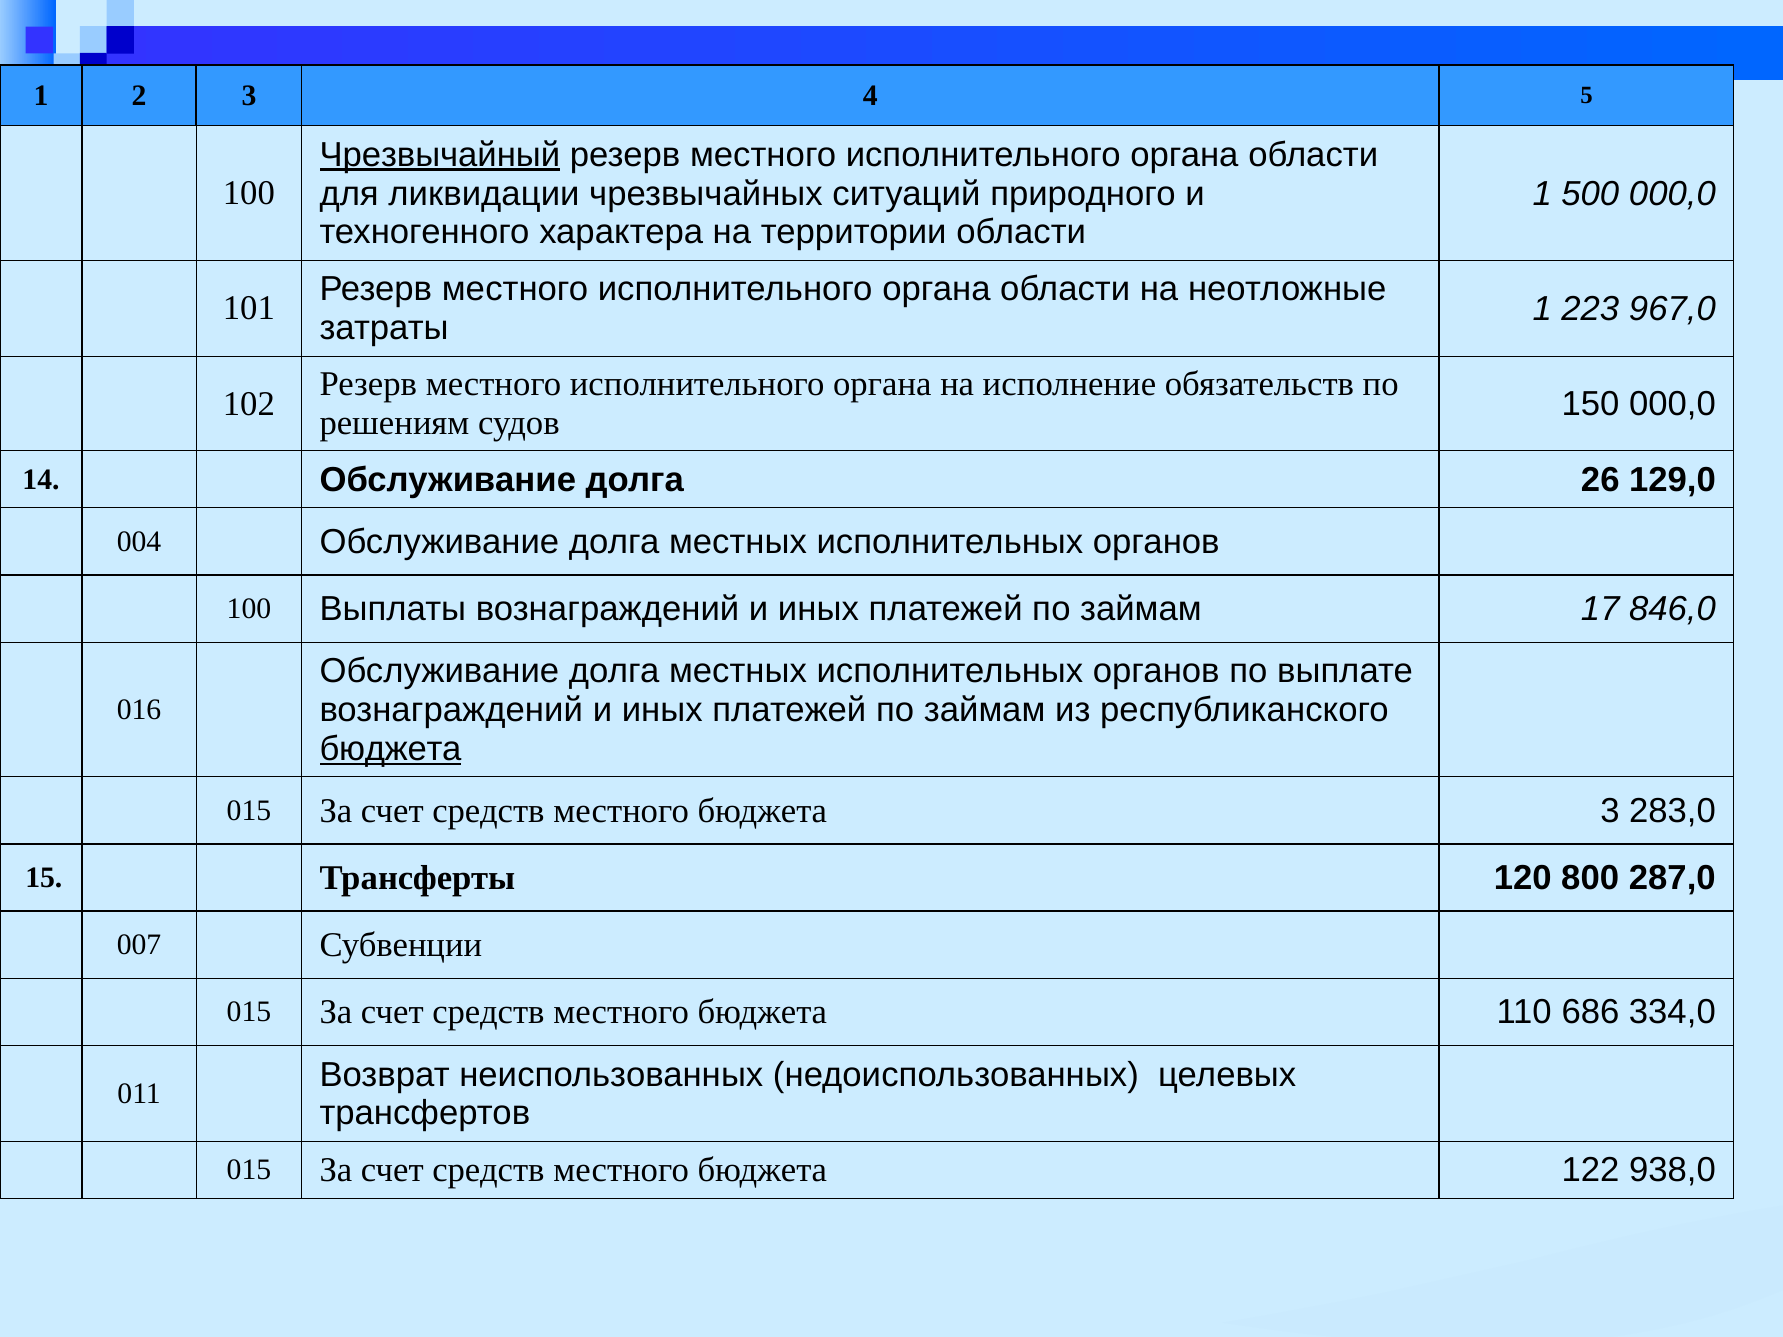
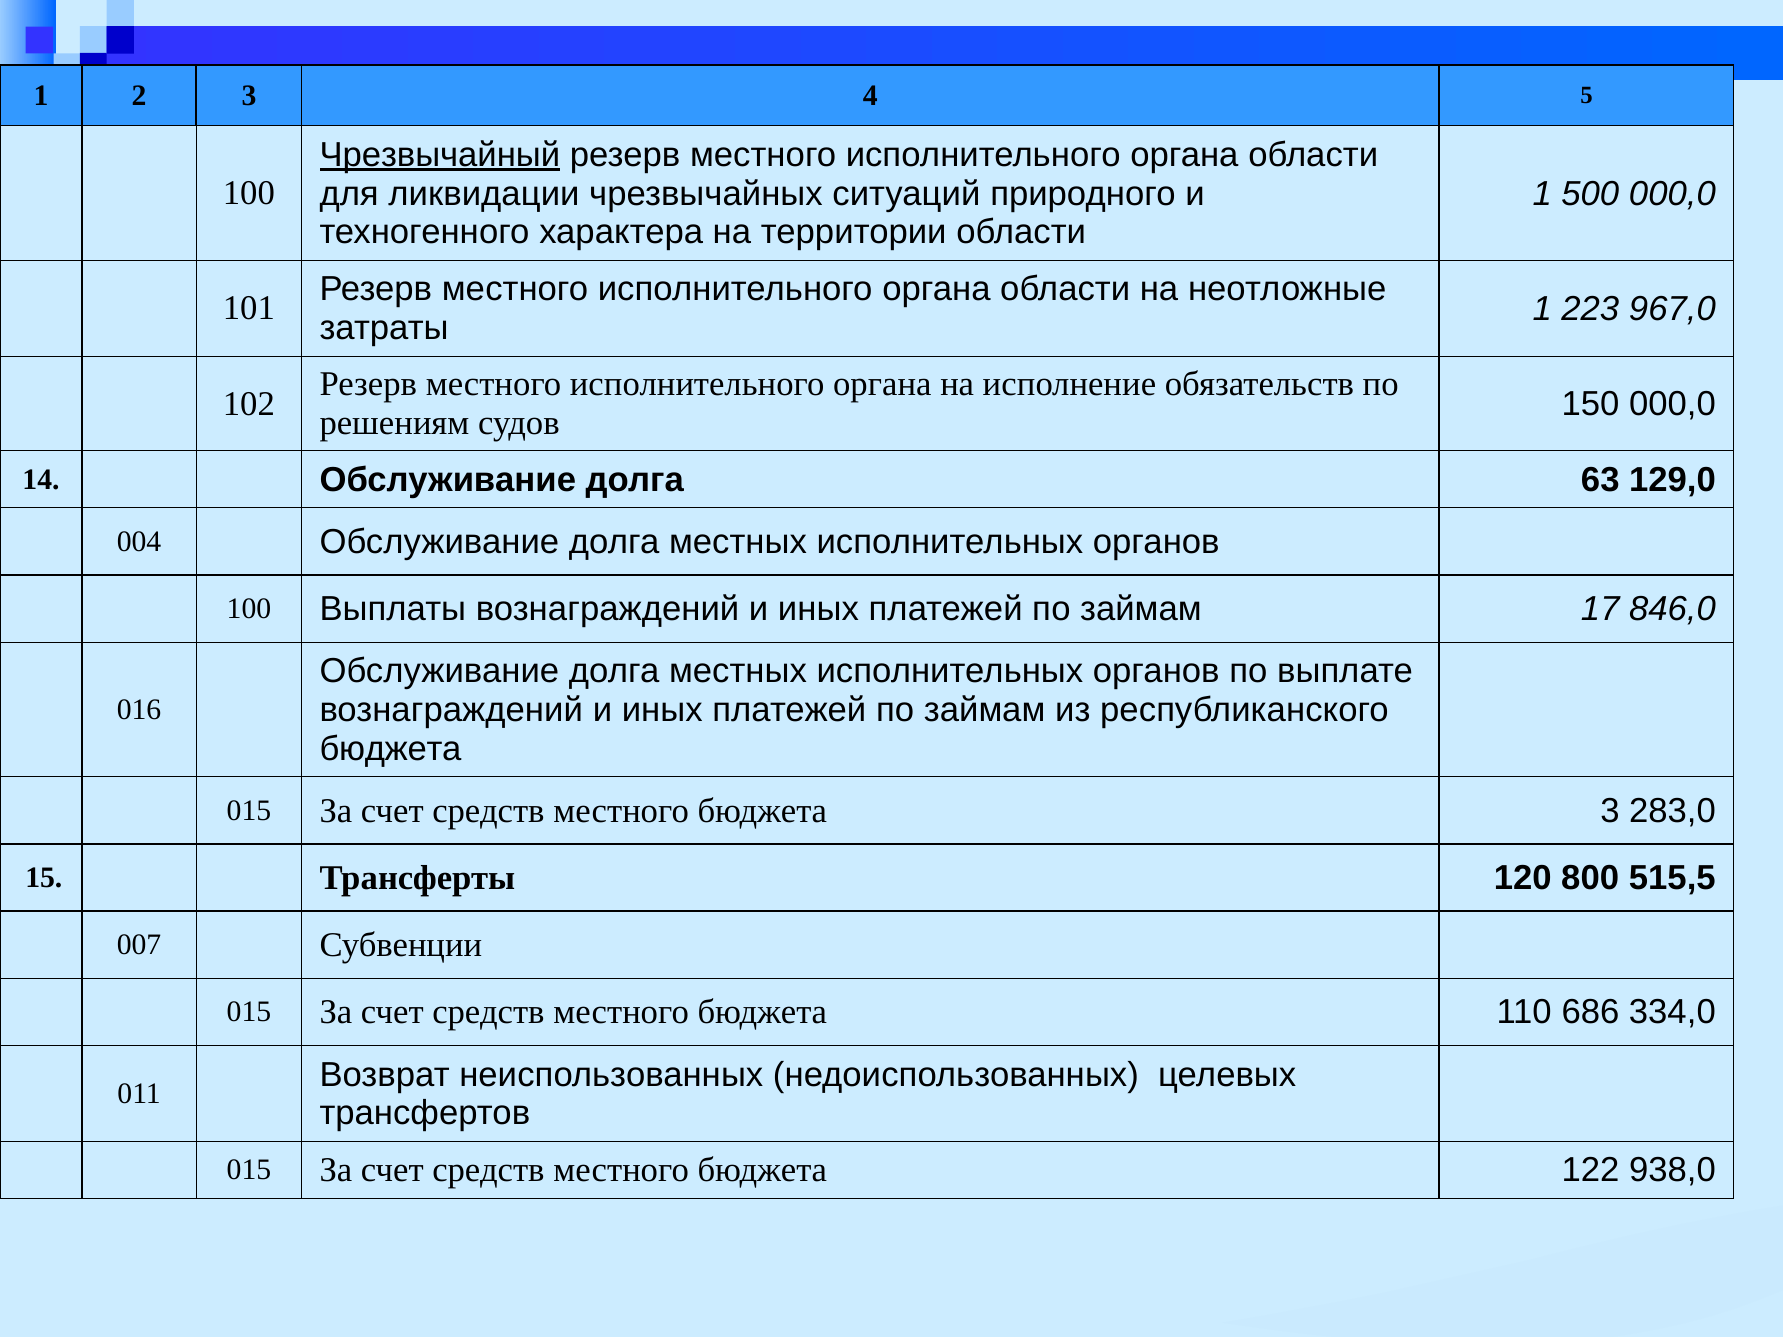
26: 26 -> 63 (1600, 480)
бюджета underline: present -> none (391, 749)
287,0: 287,0 -> 515,5 (1672, 878)
